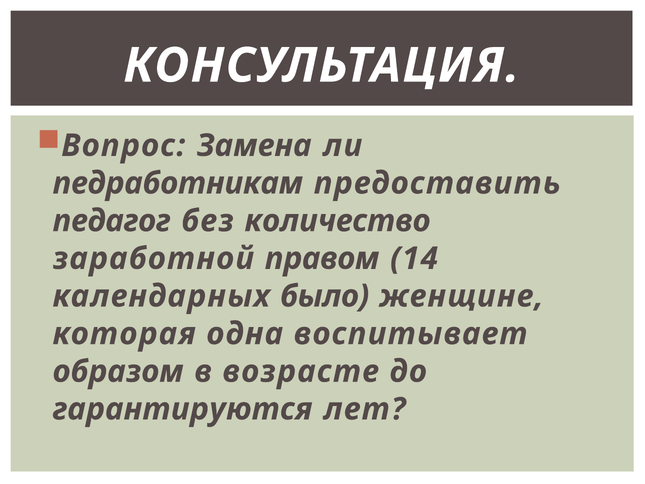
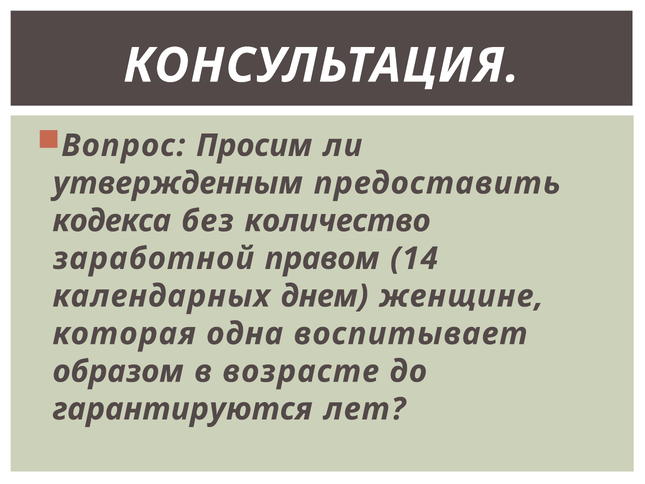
Замена: Замена -> Просим (254, 145)
педработникам: педработникам -> утвержденным (178, 183)
педагог: педагог -> кодекса (112, 221)
было: было -> днем (325, 296)
